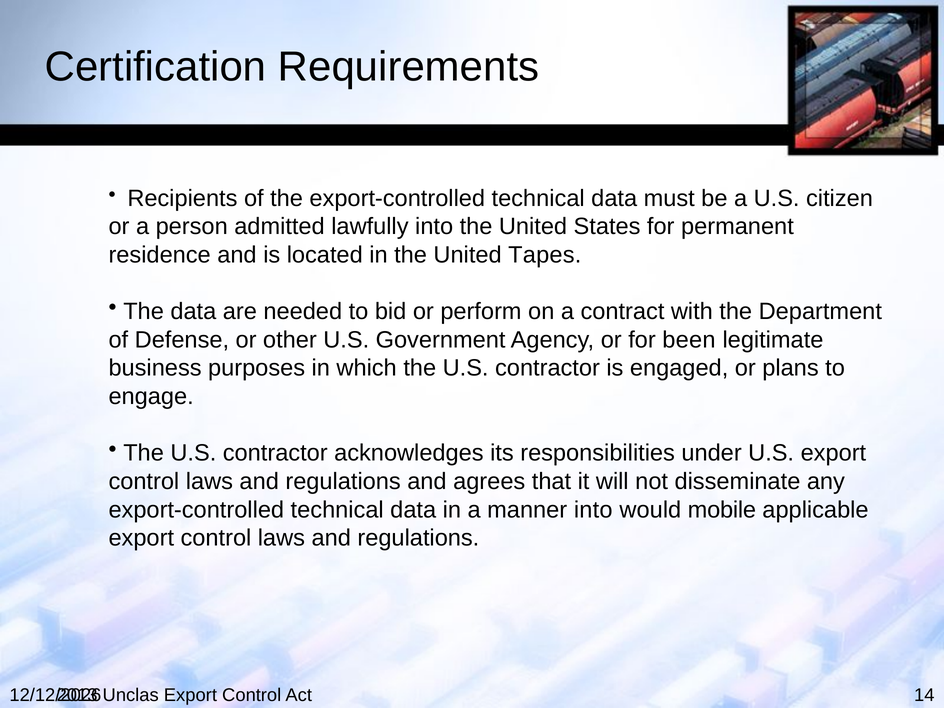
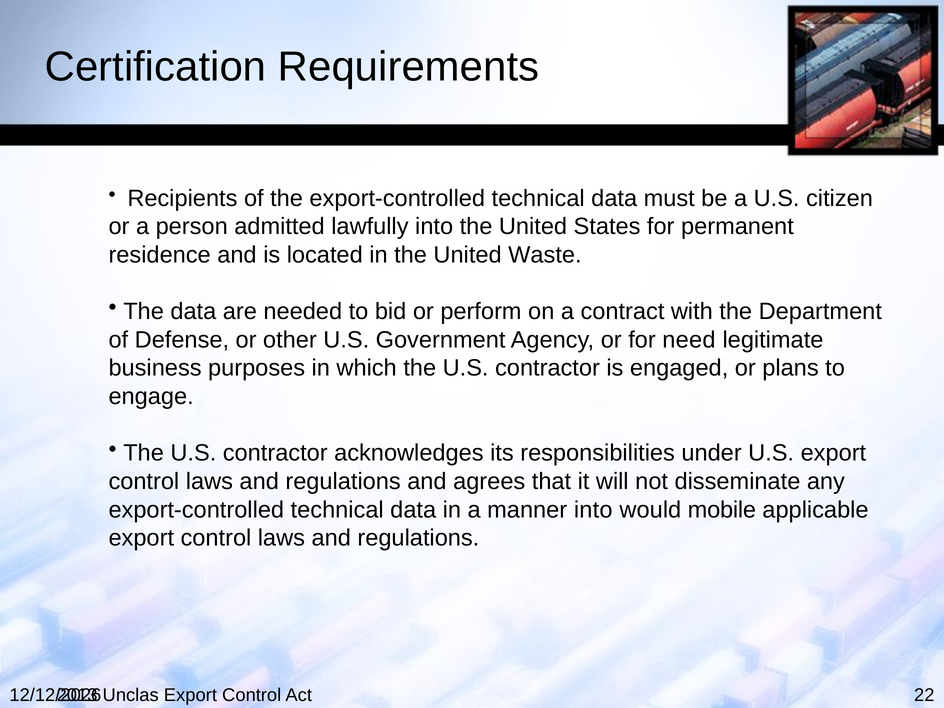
Tapes: Tapes -> Waste (545, 255)
been: been -> need (689, 340)
14: 14 -> 22 (924, 695)
